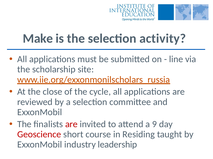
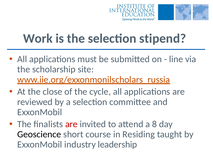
Make: Make -> Work (38, 39)
activity: activity -> stipend (163, 39)
9: 9 -> 8 (154, 125)
Geoscience colour: red -> black (39, 135)
